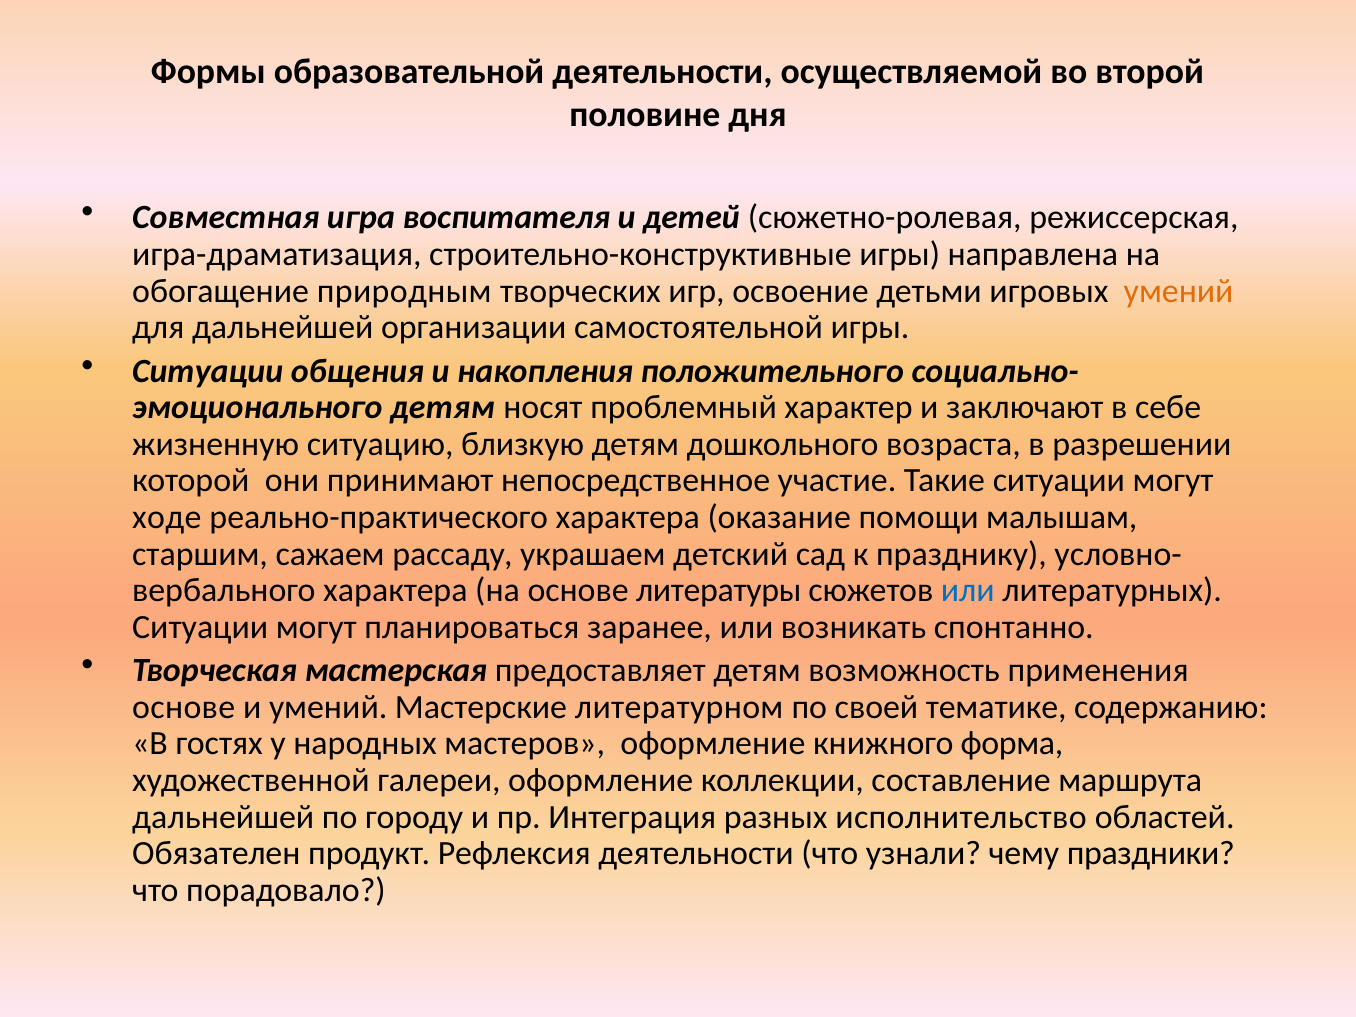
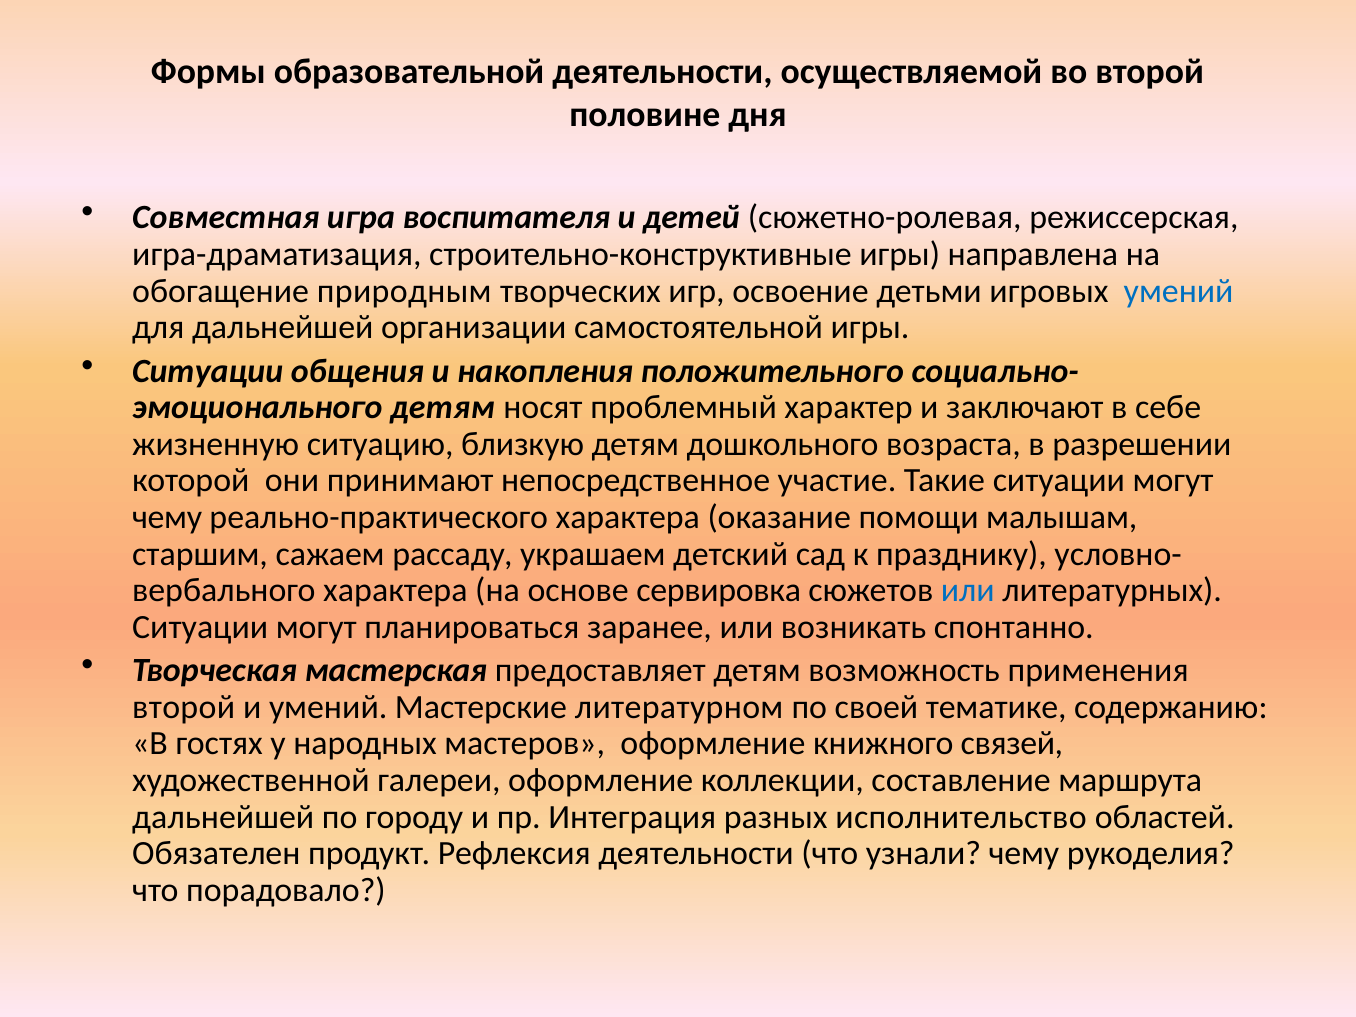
умений colour: orange -> blue (1179, 291)
ходе: ходе -> чему (167, 517)
литературы: литературы -> сервировка (719, 591)
основе: основе -> второй (184, 707)
форма: форма -> связей (1012, 744)
праздники: праздники -> рукоделия (1151, 854)
